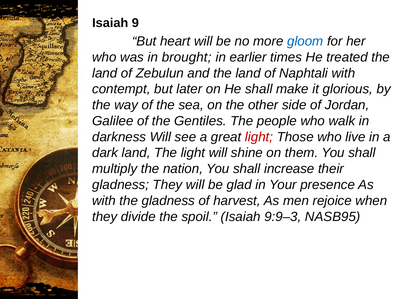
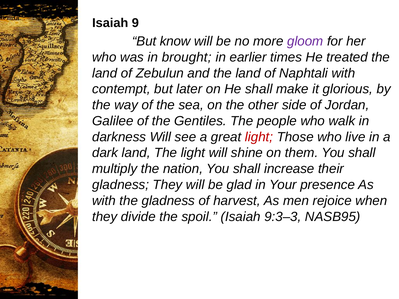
heart: heart -> know (175, 41)
gloom colour: blue -> purple (305, 41)
9:9–3: 9:9–3 -> 9:3–3 (283, 217)
